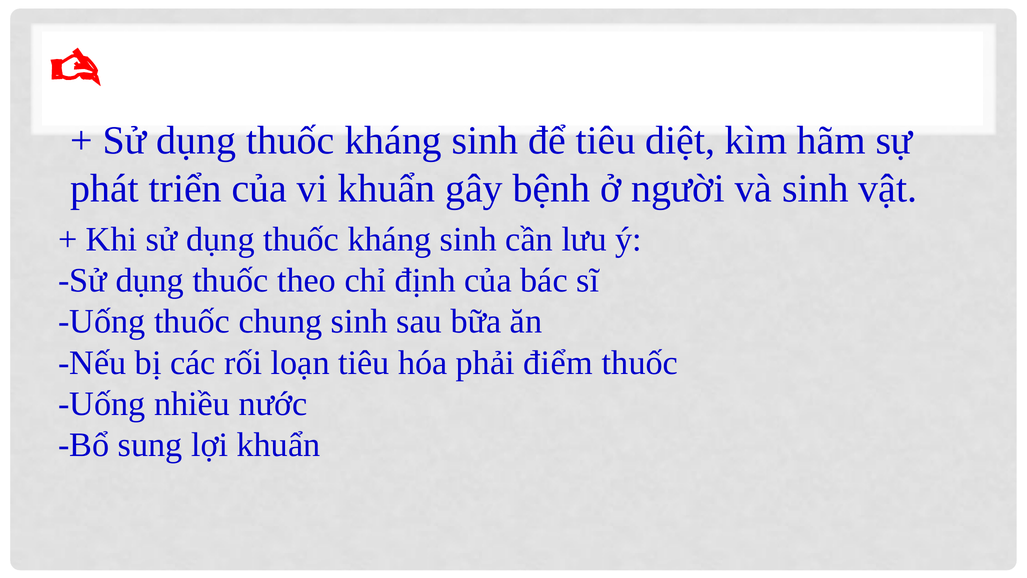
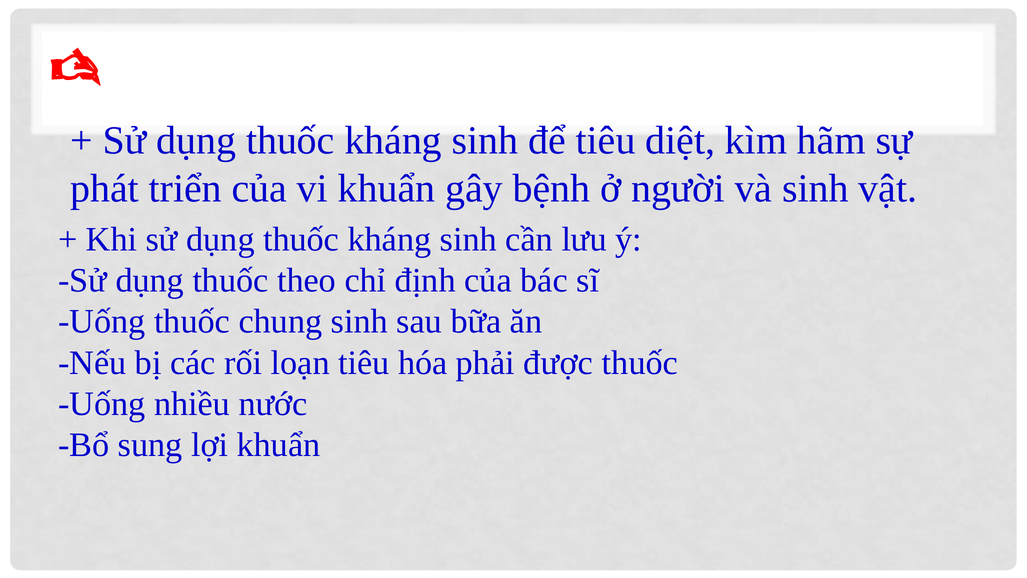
điểm: điểm -> được (558, 363)
